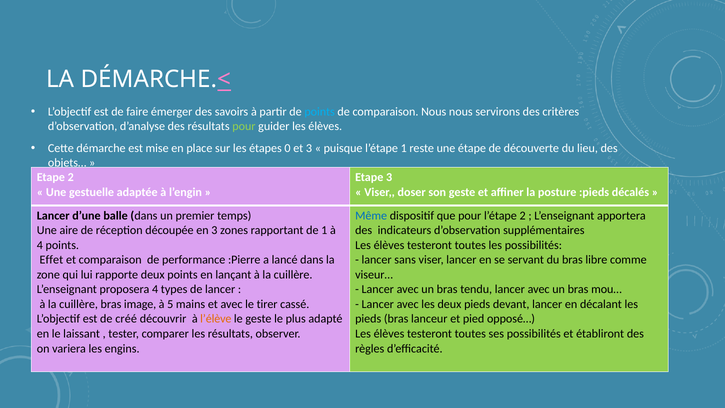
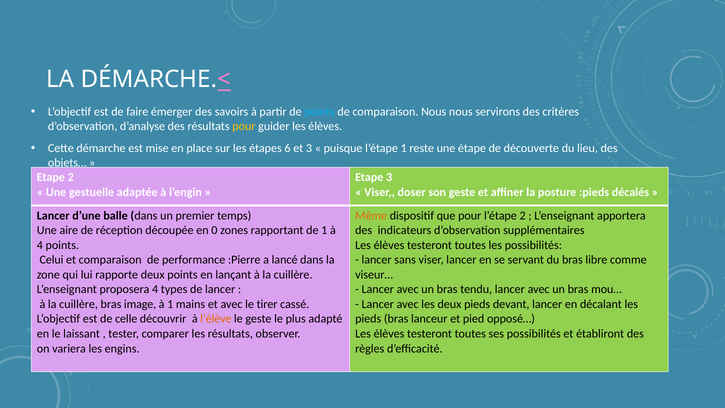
pour colour: light green -> yellow (244, 126)
0: 0 -> 6 (288, 148)
Même colour: blue -> orange (371, 215)
en 3: 3 -> 0 (214, 230)
Effet: Effet -> Celui (51, 260)
à 5: 5 -> 1 (170, 304)
créé: créé -> celle (126, 319)
